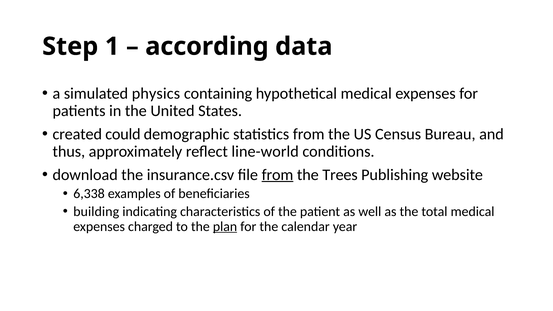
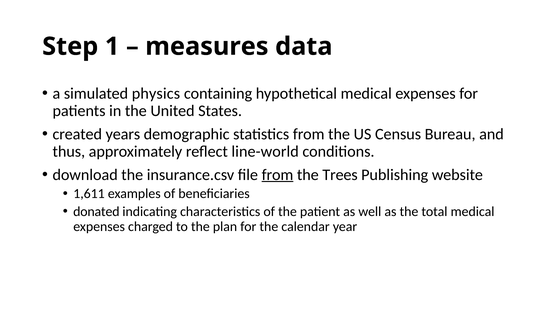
according: according -> measures (207, 46)
could: could -> years (123, 134)
6,338: 6,338 -> 1,611 (89, 194)
building: building -> donated (96, 212)
plan underline: present -> none (225, 227)
